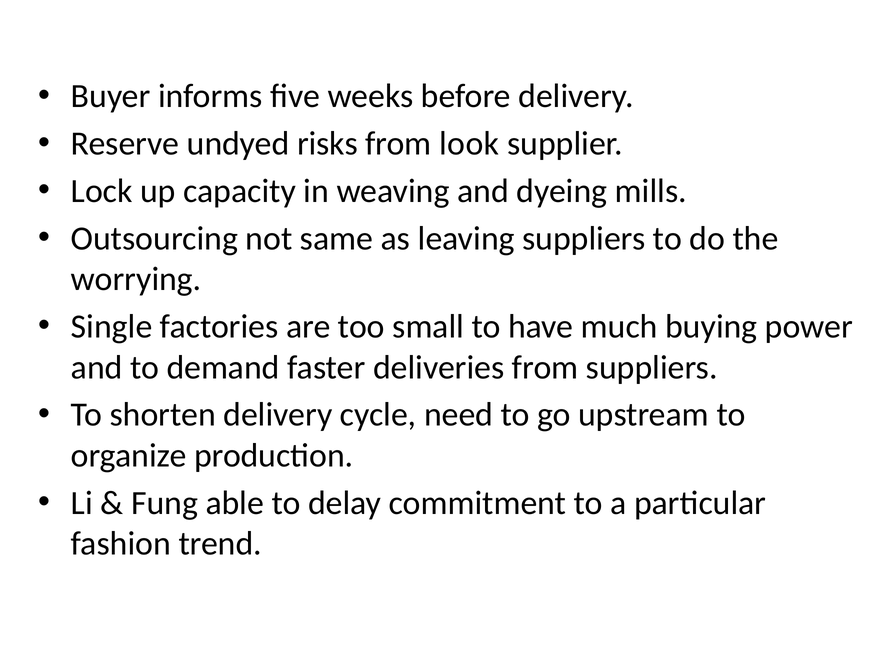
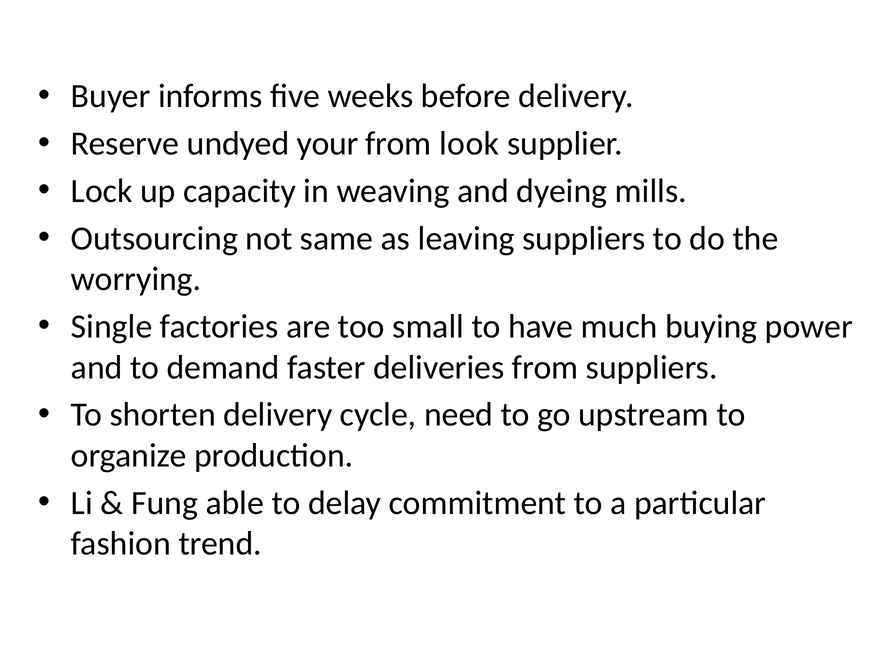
risks: risks -> your (327, 144)
